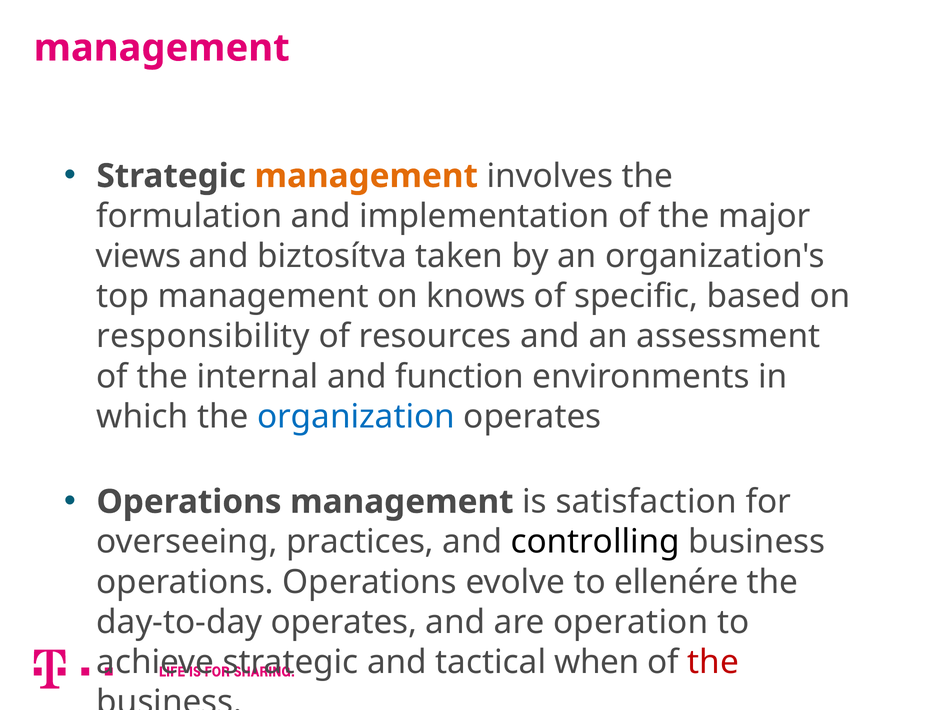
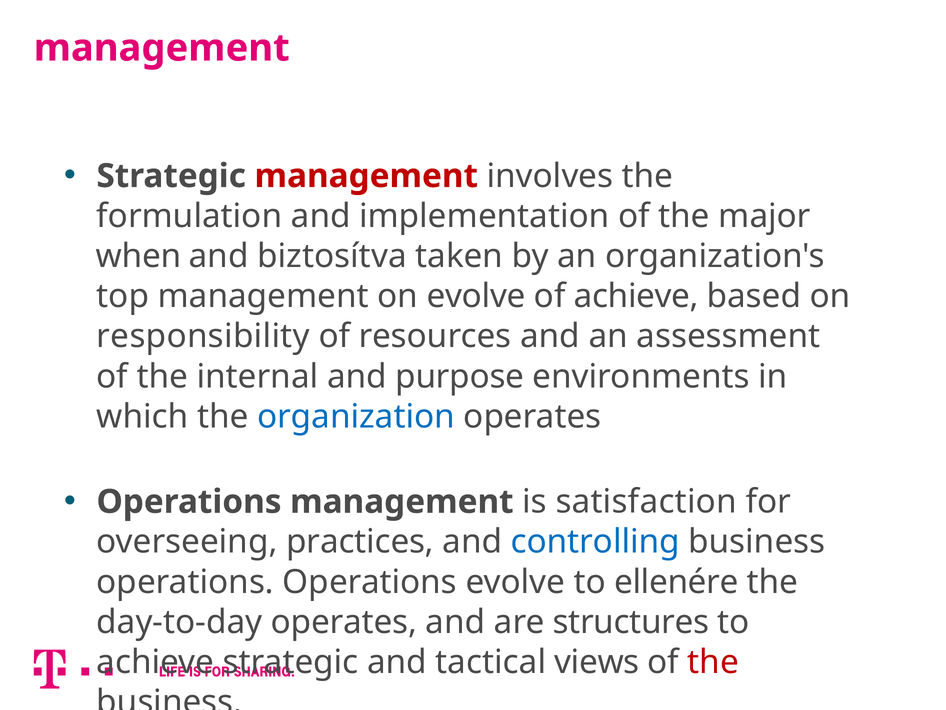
management colour: orange -> red (366, 176)
views: views -> when (139, 256)
on knows: knows -> evolve (476, 296)
of specific: specific -> achieve (636, 296)
function: function -> purpose (460, 376)
controlling colour: black -> blue (595, 542)
operation: operation -> structures (631, 622)
when: when -> views (597, 662)
